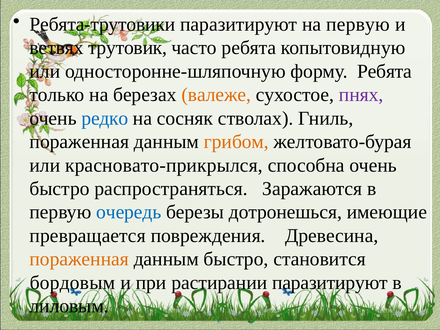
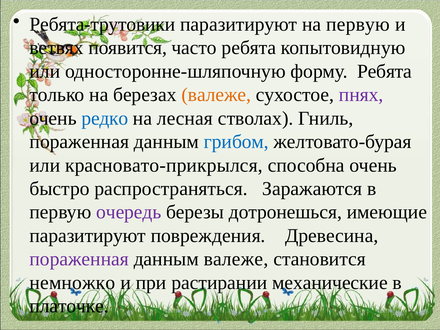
трутовик: трутовик -> появится (128, 48)
сосняк: сосняк -> лесная (185, 118)
грибом colour: orange -> blue (236, 142)
очередь colour: blue -> purple (129, 212)
превращается: превращается -> паразитируют (88, 236)
пораженная colour: orange -> purple (79, 259)
данным быстро: быстро -> валеже (236, 259)
бордовым: бордовым -> немножко (72, 283)
растирании паразитируют: паразитируют -> механические (330, 283)
лиловым: лиловым -> платочке (69, 306)
